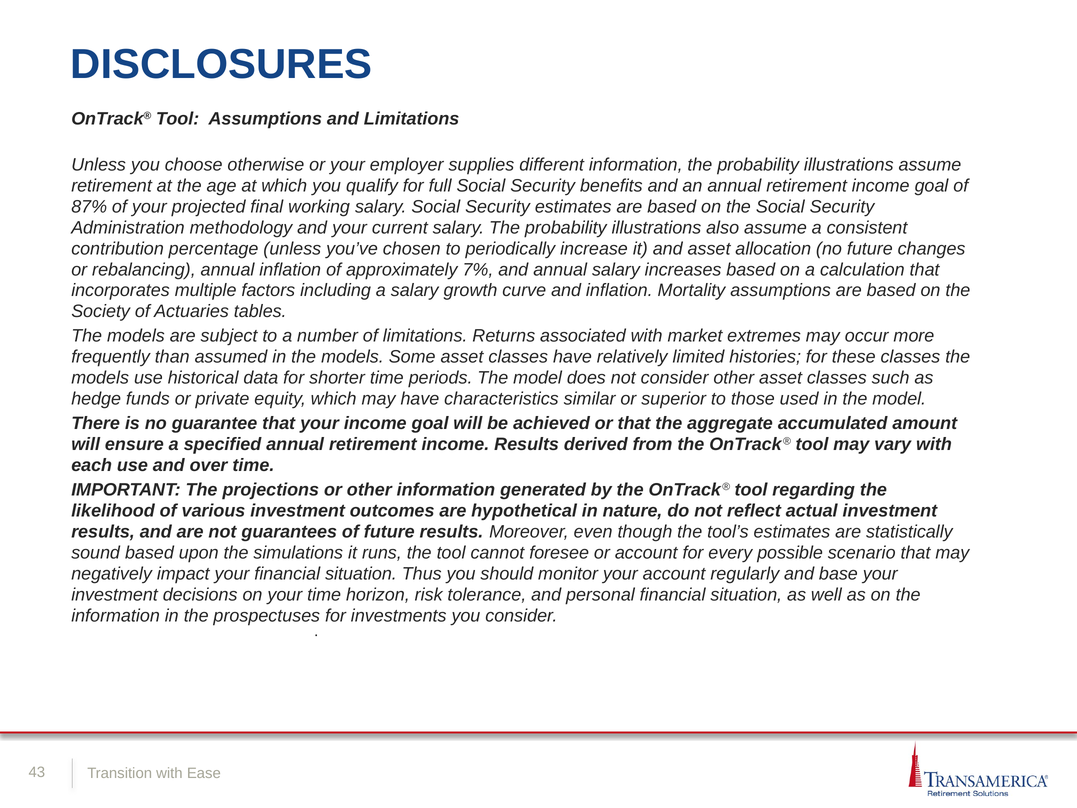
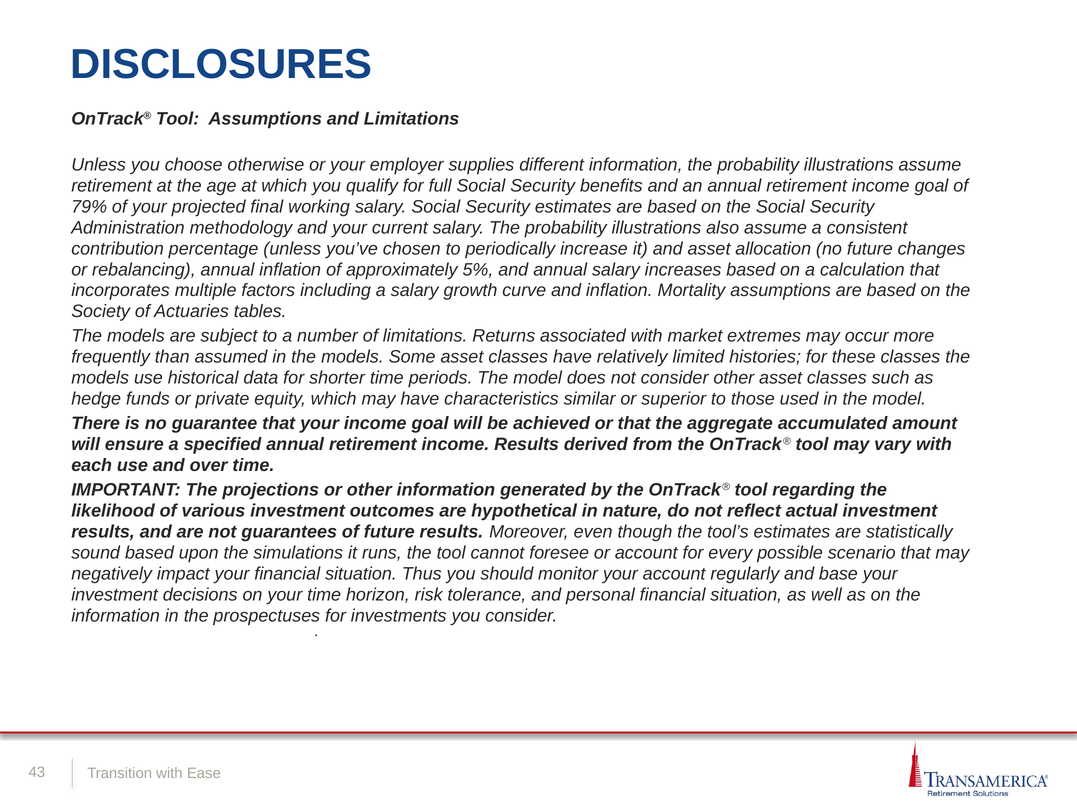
87%: 87% -> 79% (89, 207)
7%: 7% -> 5% (478, 270)
